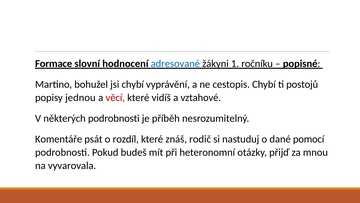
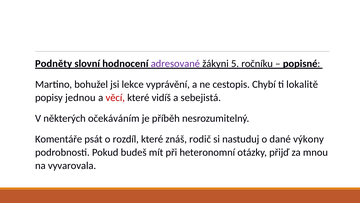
Formace: Formace -> Podněty (54, 63)
adresované colour: blue -> purple (175, 63)
1: 1 -> 5 (235, 63)
jsi chybí: chybí -> lekce (133, 84)
postojů: postojů -> lokalitě (302, 84)
vztahové: vztahové -> sebejistá (201, 97)
některých podrobnosti: podrobnosti -> očekáváním (114, 118)
pomocí: pomocí -> výkony (309, 139)
